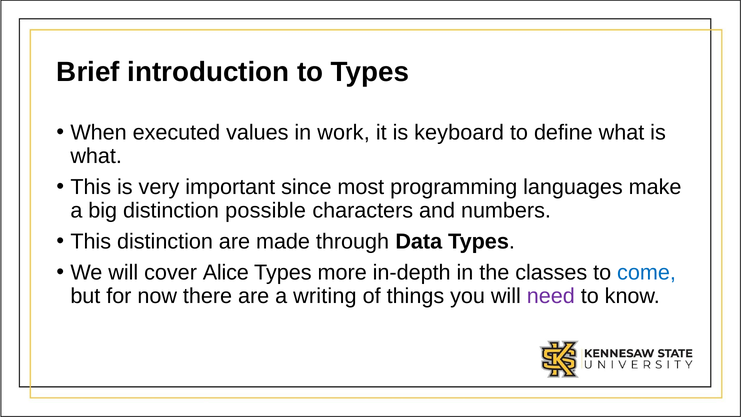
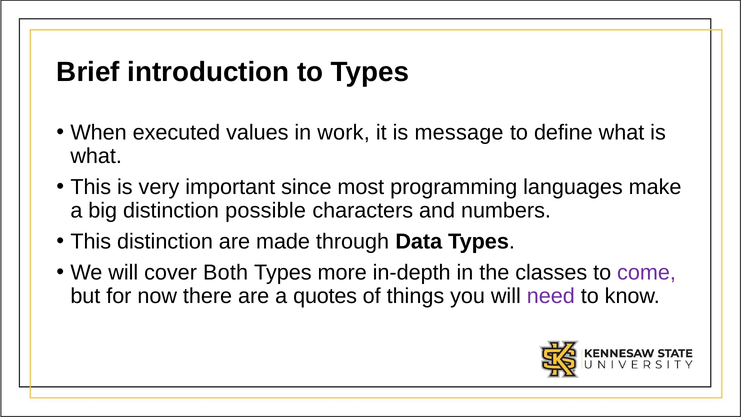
keyboard: keyboard -> message (459, 133)
Alice: Alice -> Both (226, 272)
come colour: blue -> purple (646, 272)
writing: writing -> quotes (325, 296)
